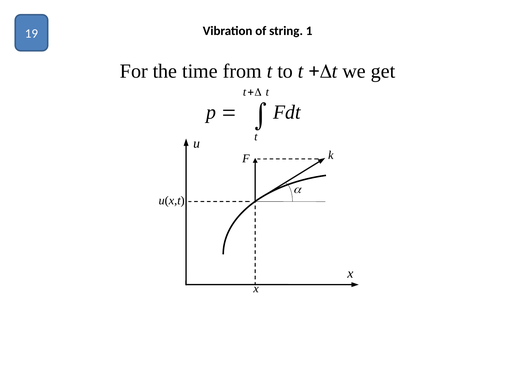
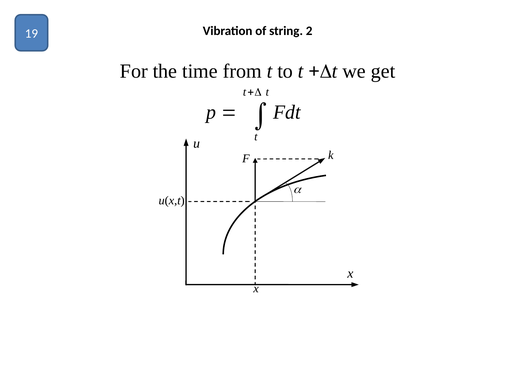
1: 1 -> 2 (309, 31)
